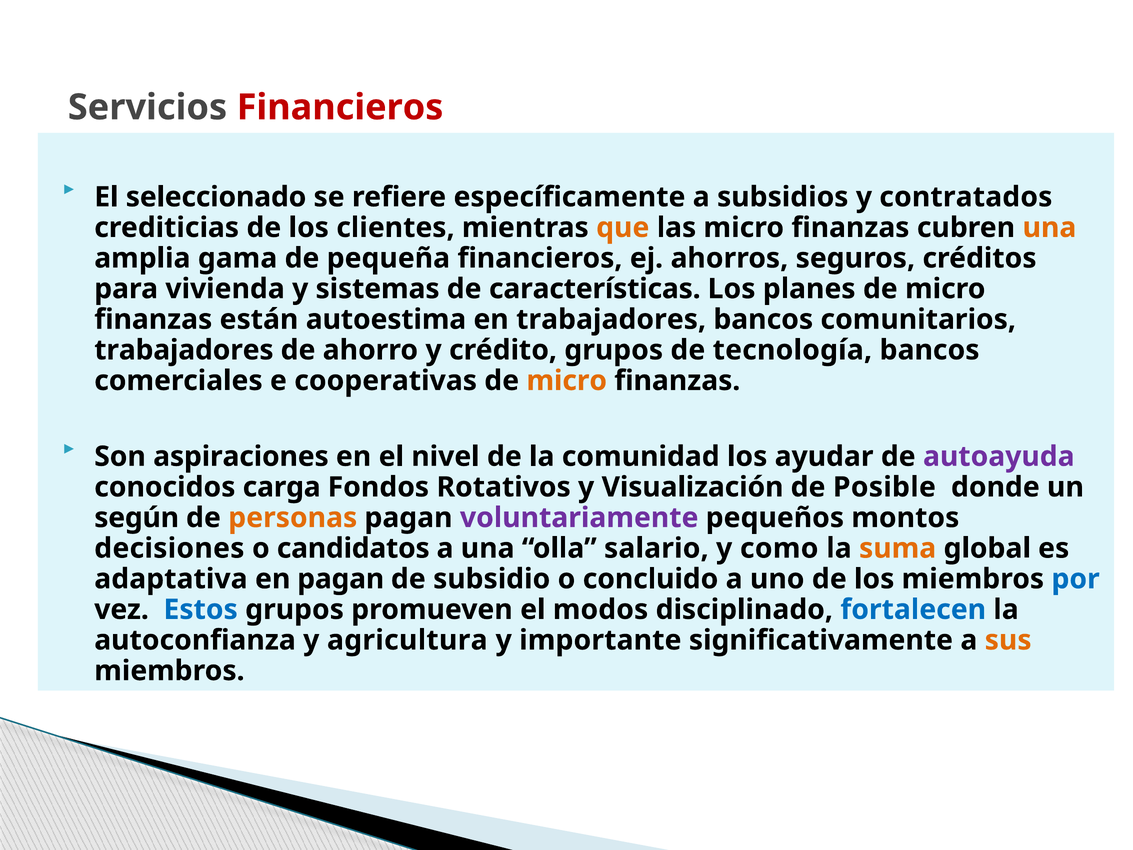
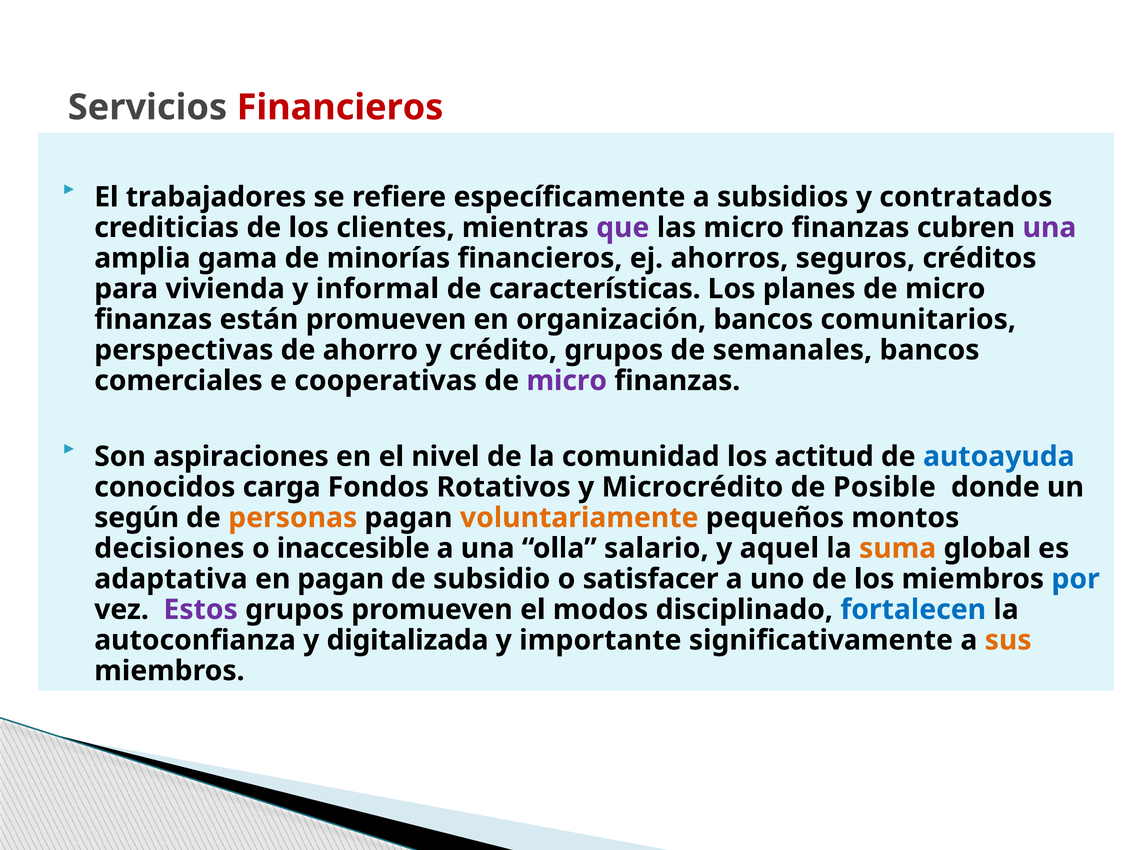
seleccionado: seleccionado -> trabajadores (216, 197)
que colour: orange -> purple (623, 228)
una colour: orange -> purple (1049, 228)
pequeña: pequeña -> minorías (388, 258)
sistemas: sistemas -> informal (377, 289)
están autoestima: autoestima -> promueven (386, 319)
en trabajadores: trabajadores -> organización (611, 319)
trabajadores: trabajadores -> perspectivas (184, 350)
tecnología: tecnología -> semanales (792, 350)
micro colour: orange -> purple (567, 381)
ayudar: ayudar -> actitud (824, 456)
autoayuda colour: purple -> blue (999, 456)
Visualización: Visualización -> Microcrédito (692, 487)
voluntariamente colour: purple -> orange (579, 518)
candidatos: candidatos -> inaccesible (353, 548)
como: como -> aquel (779, 548)
concluido: concluido -> satisfacer (651, 579)
Estos colour: blue -> purple (201, 609)
agricultura: agricultura -> digitalizada (408, 640)
